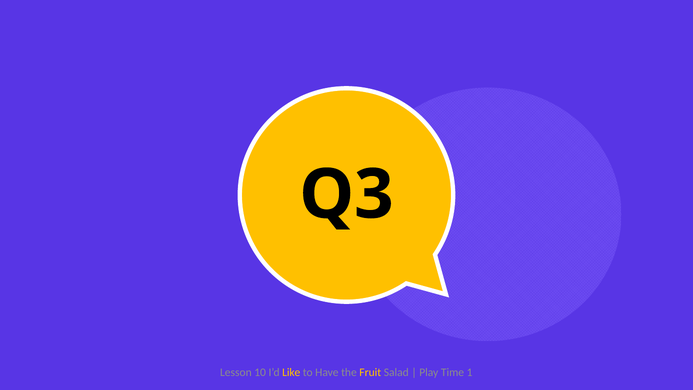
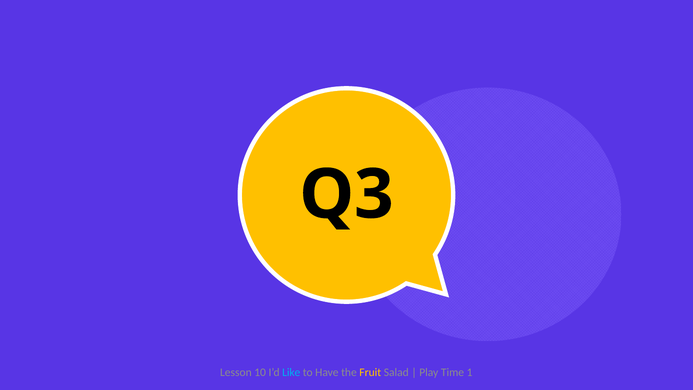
Like colour: yellow -> light blue (291, 372)
